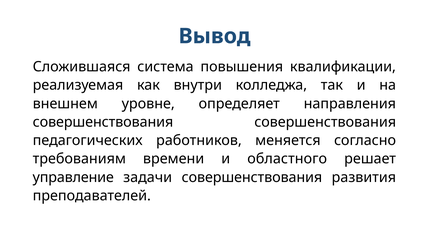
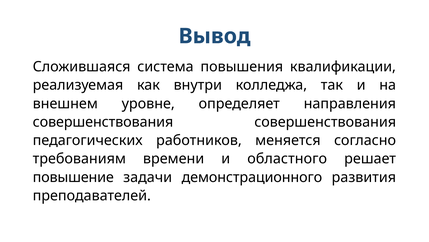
управление: управление -> повышение (73, 177)
задачи совершенствования: совершенствования -> демонстрационного (252, 177)
